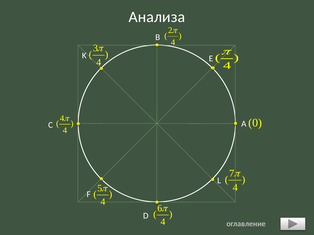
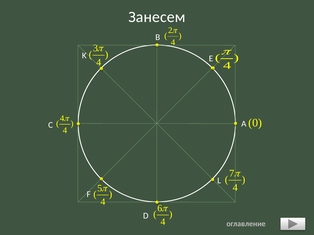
Анализа: Анализа -> Занесем (157, 17)
